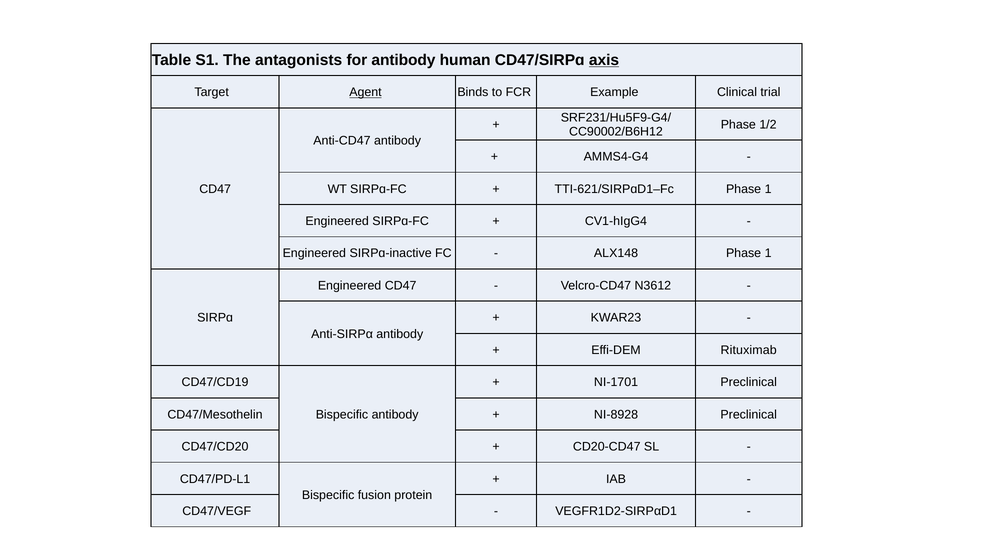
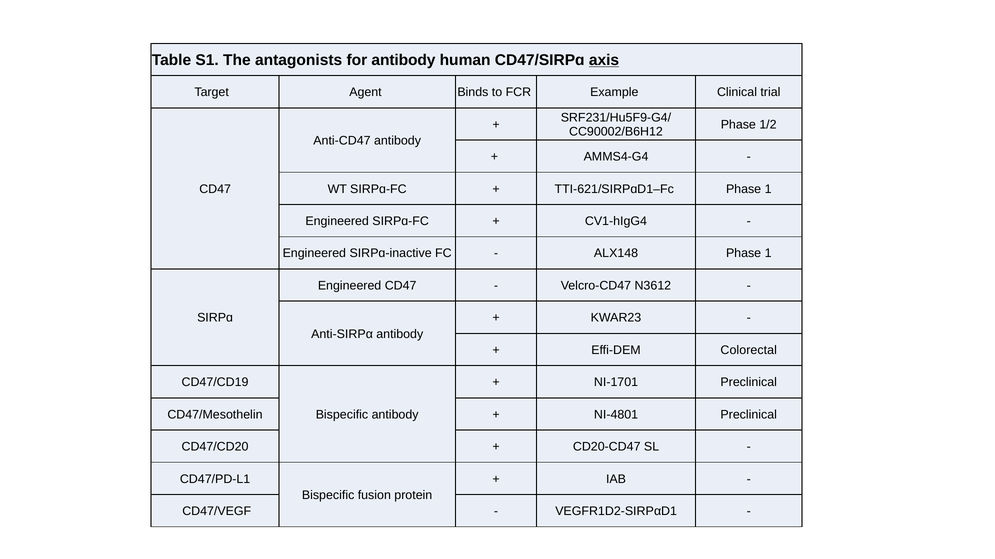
Agent underline: present -> none (365, 92)
Rituximab: Rituximab -> Colorectal (749, 350)
NI-8928: NI-8928 -> NI-4801 (616, 415)
